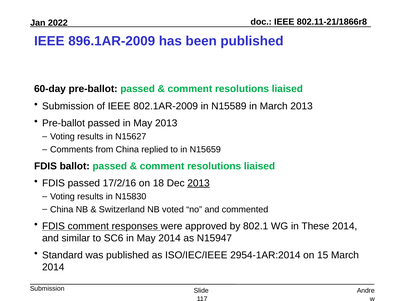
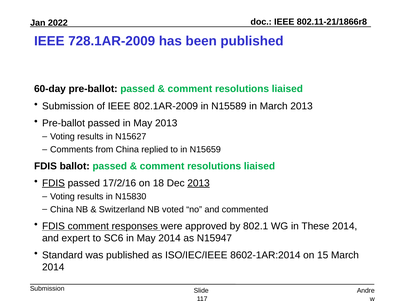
896.1AR-2009: 896.1AR-2009 -> 728.1AR-2009 (112, 41)
FDIS underline: none -> present (54, 183)
similar: similar -> expert (76, 238)
2954-1AR:2014: 2954-1AR:2014 -> 8602-1AR:2014 (265, 255)
